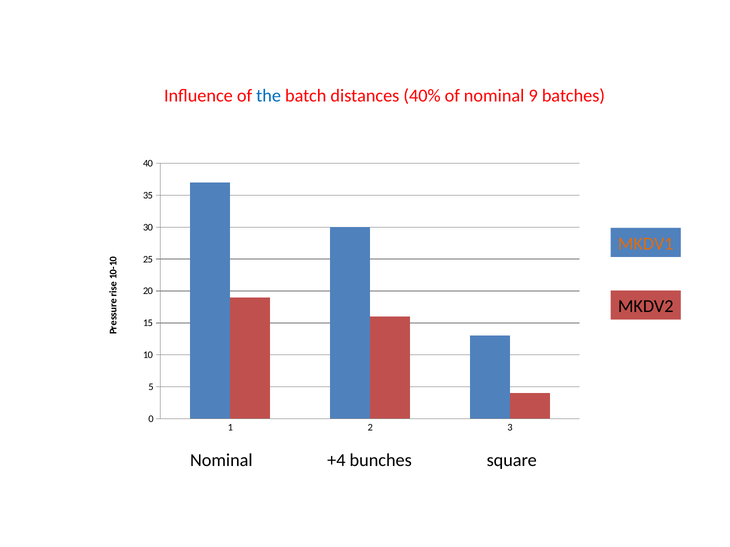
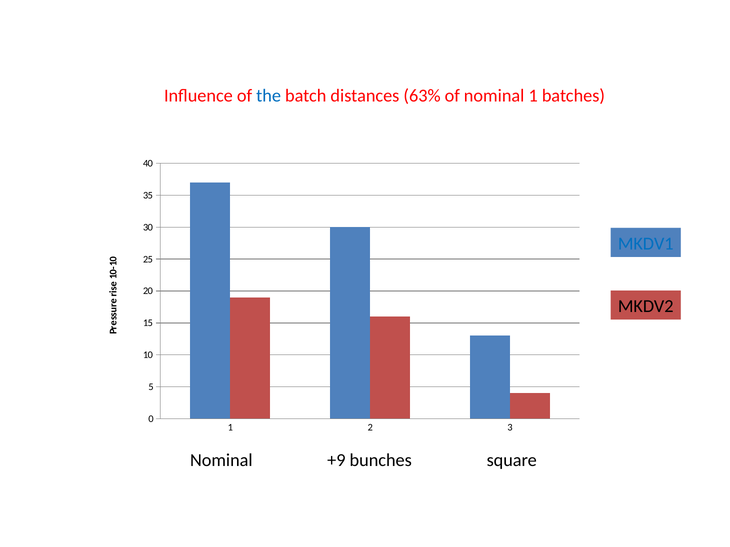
40%: 40% -> 63% (422, 96)
nominal 9: 9 -> 1 (533, 96)
MKDV1 colour: orange -> blue (646, 244)
+4: +4 -> +9 (336, 461)
